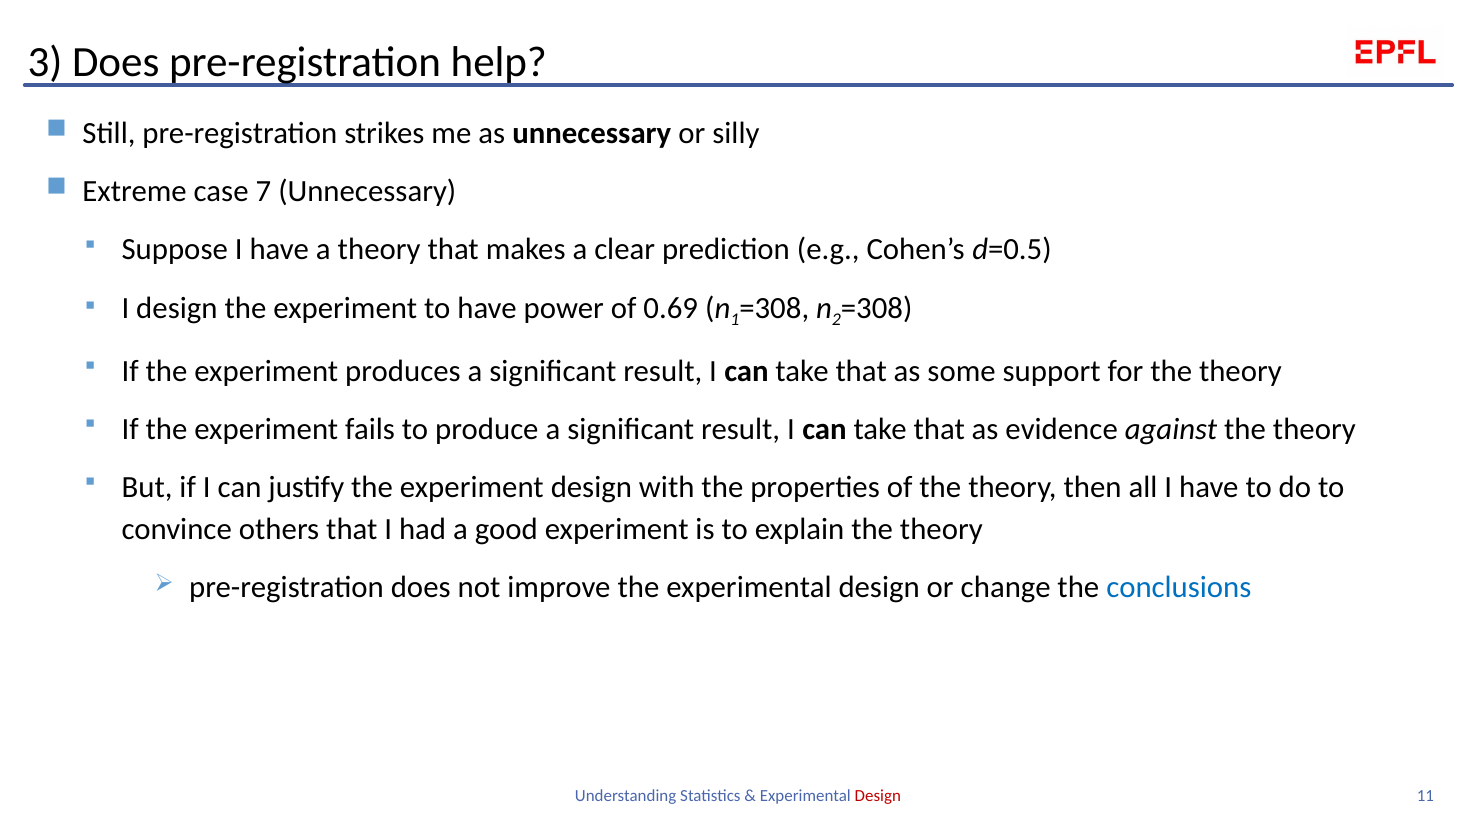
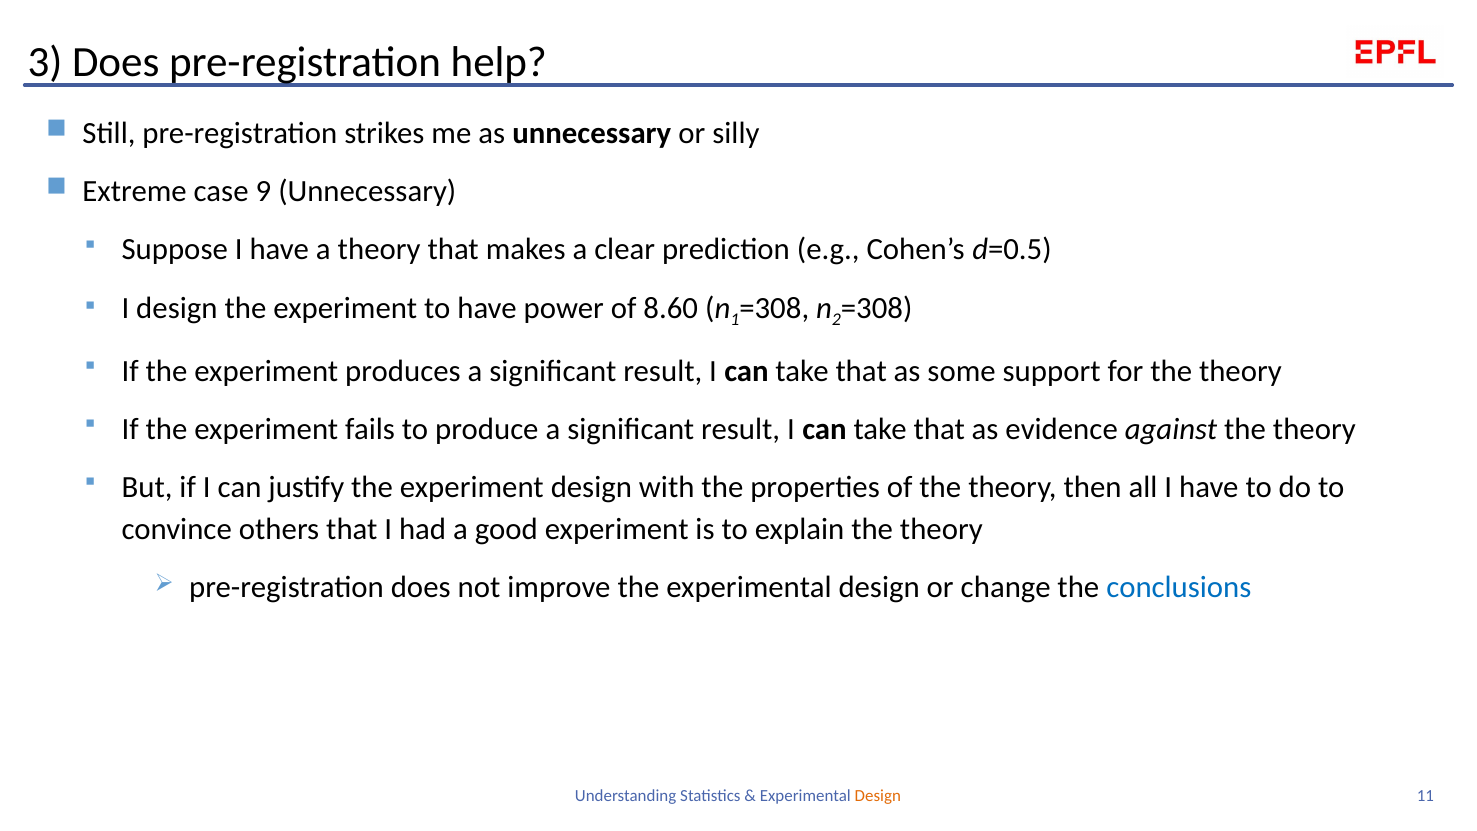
7: 7 -> 9 (264, 191)
0.69: 0.69 -> 8.60 (671, 308)
Design colour: red -> orange (878, 796)
